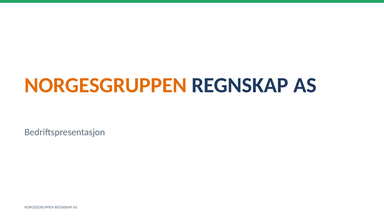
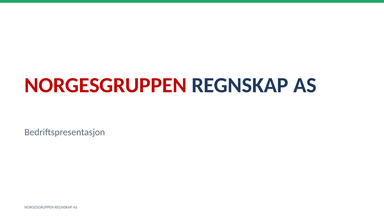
NORGESGRUPPEN colour: orange -> red (106, 85)
